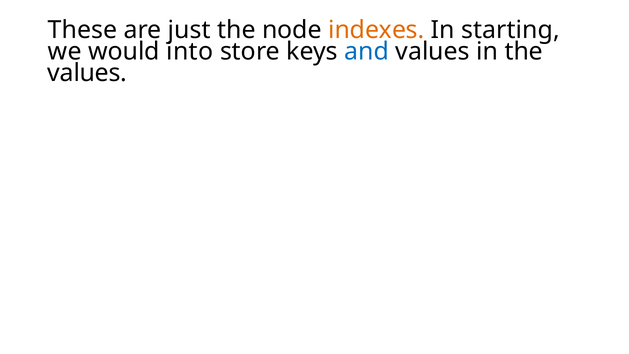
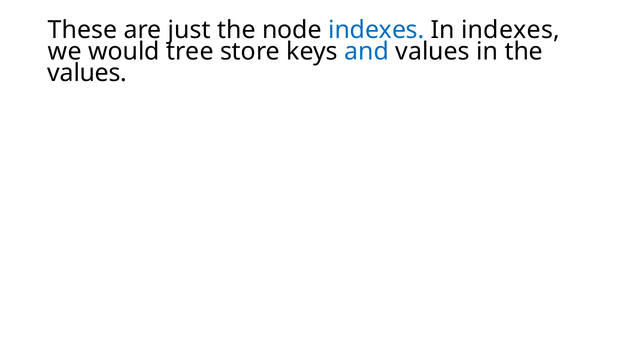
indexes colour: orange -> blue (376, 30)
In starting: starting -> indexes (511, 30)
into: into -> tree (190, 52)
